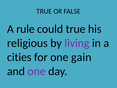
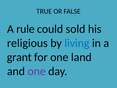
could true: true -> sold (76, 29)
living colour: purple -> blue (77, 43)
cities: cities -> grant (19, 57)
gain: gain -> land (81, 57)
